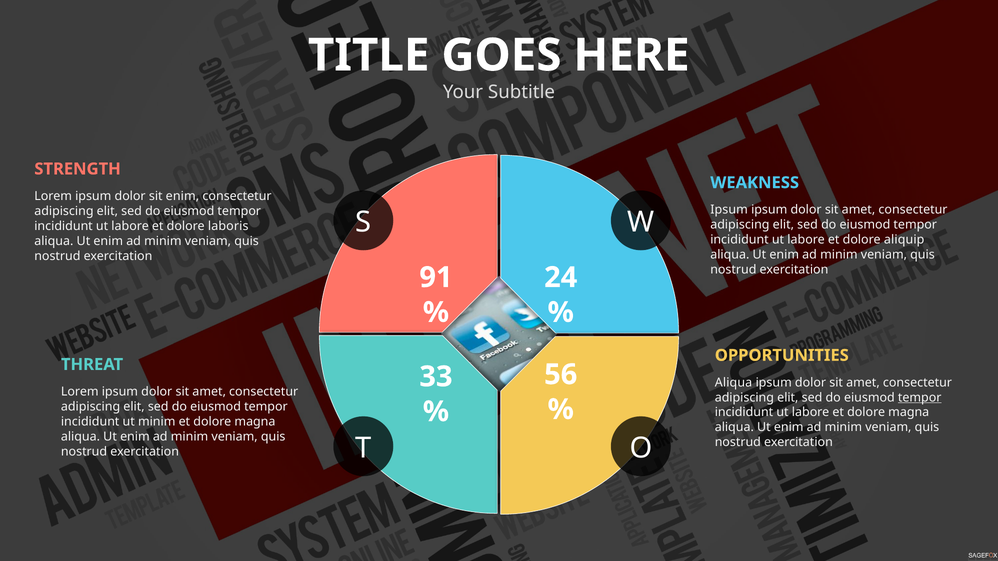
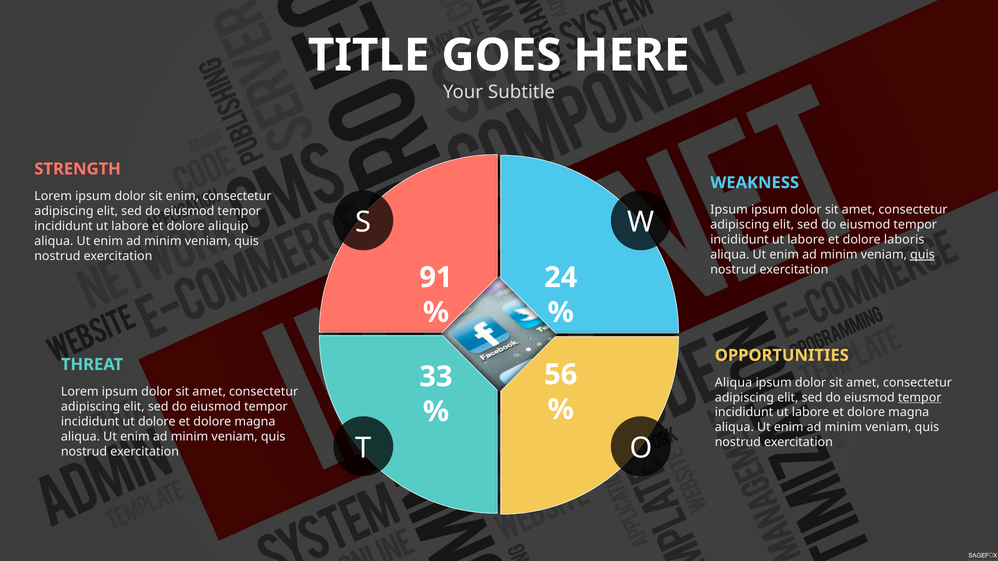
laboris: laboris -> aliquip (228, 226)
aliquip: aliquip -> laboris (904, 240)
quis underline: none -> present (922, 255)
ut minim: minim -> dolore (157, 422)
